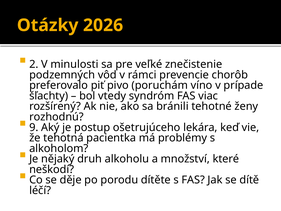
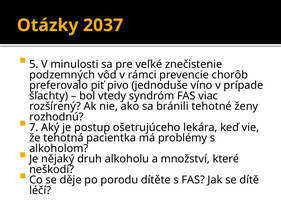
2026: 2026 -> 2037 (103, 25)
2: 2 -> 5 (34, 64)
poruchám: poruchám -> jednoduše (160, 85)
9: 9 -> 7 (34, 127)
